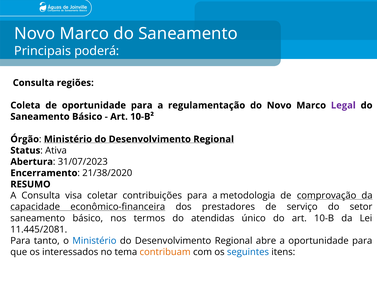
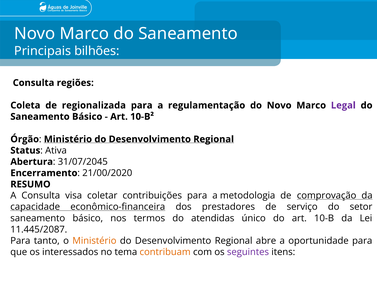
poderá: poderá -> bilhões (97, 51)
de oportunidade: oportunidade -> regionalizada (94, 106)
31/07/2023: 31/07/2023 -> 31/07/2045 (83, 162)
21/38/2020: 21/38/2020 -> 21/00/2020 (107, 174)
11.445/2081: 11.445/2081 -> 11.445/2087 (39, 230)
Ministério colour: blue -> orange (94, 241)
seguintes colour: blue -> purple (248, 253)
